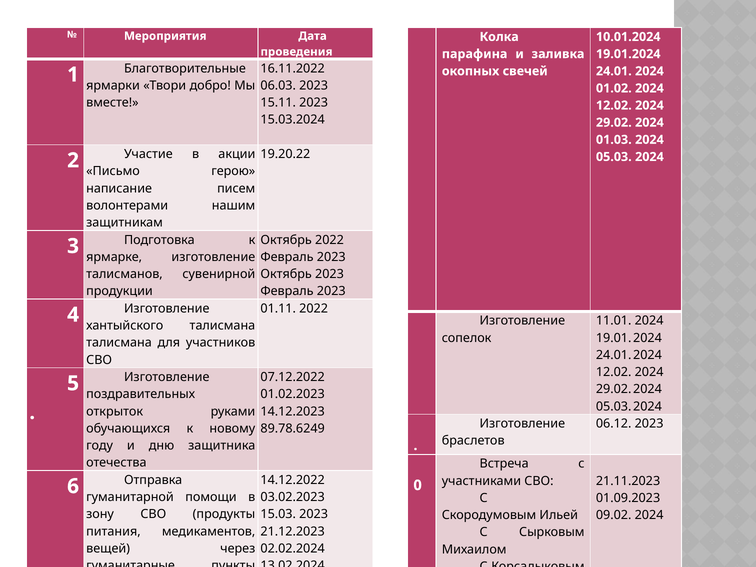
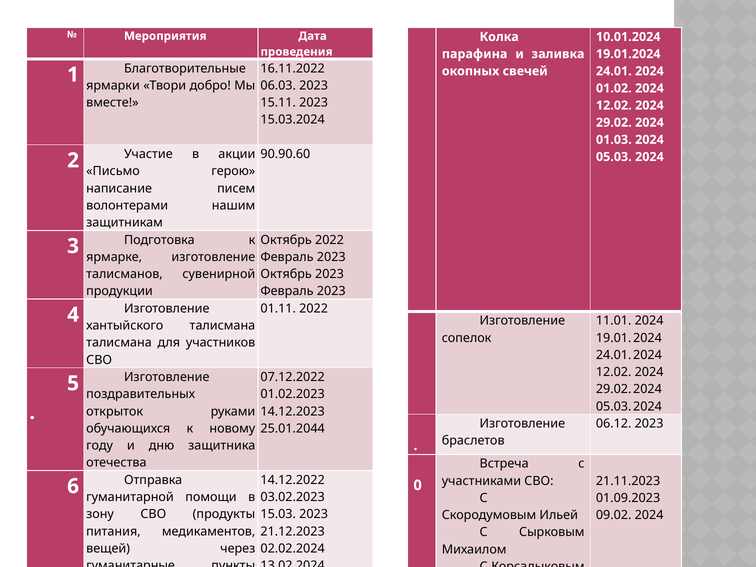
19.20.22: 19.20.22 -> 90.90.60 (285, 154)
89.78.6249: 89.78.6249 -> 25.01.2044 (293, 428)
